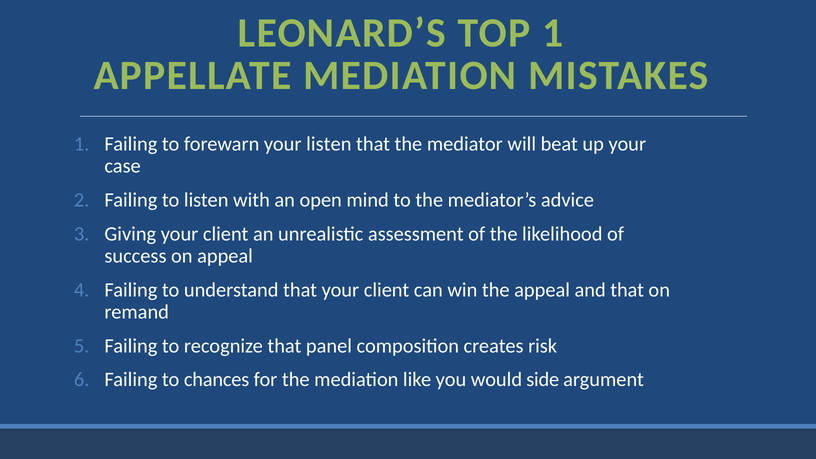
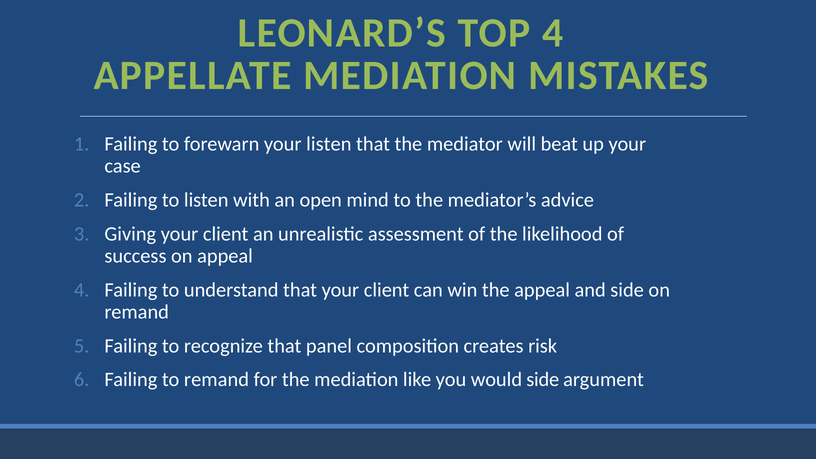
TOP 1: 1 -> 4 (553, 33)
and that: that -> side (627, 290)
to chances: chances -> remand (216, 380)
